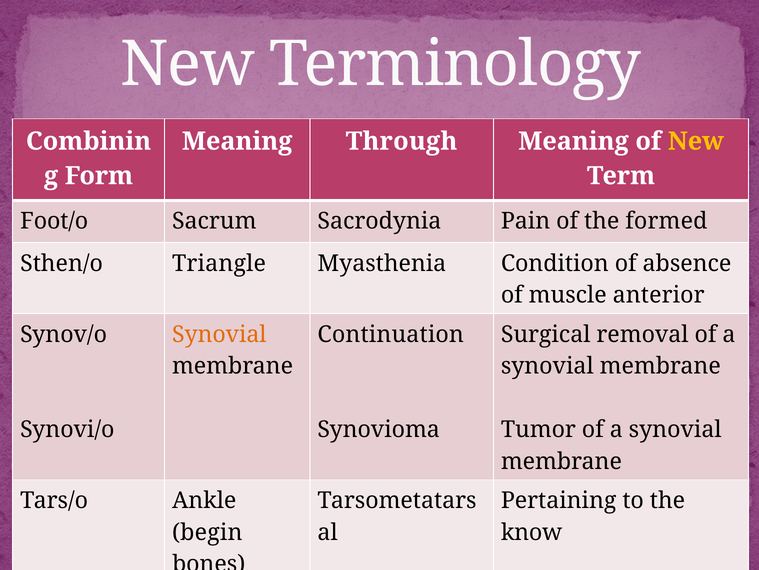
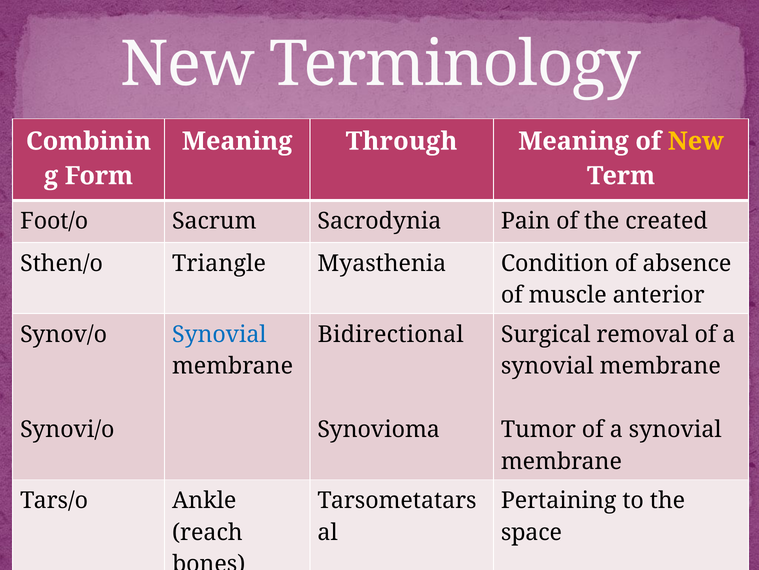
formed: formed -> created (666, 221)
Synovial colour: orange -> blue (219, 334)
Continuation: Continuation -> Bidirectional (391, 334)
begin: begin -> reach (207, 532)
know: know -> space (531, 532)
